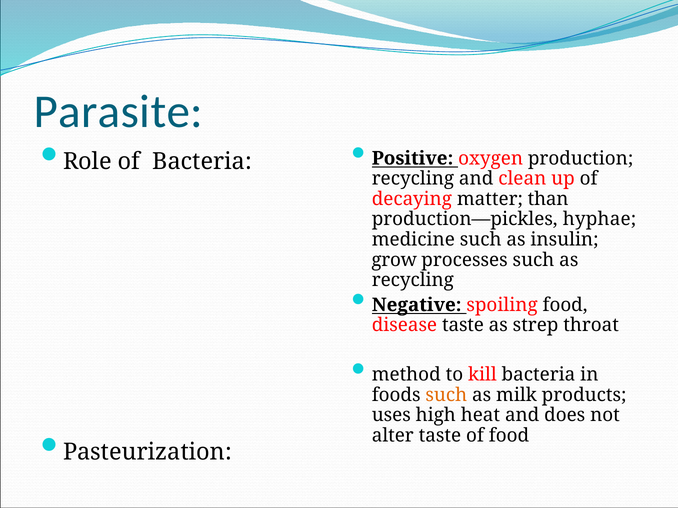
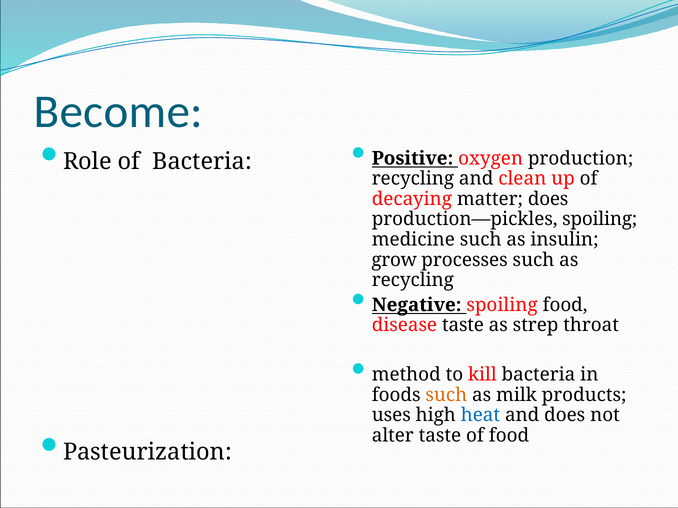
Parasite: Parasite -> Become (118, 112)
matter than: than -> does (548, 199)
production—pickles hyphae: hyphae -> spoiling (600, 219)
heat colour: black -> blue (480, 416)
